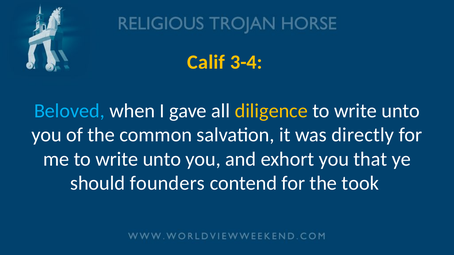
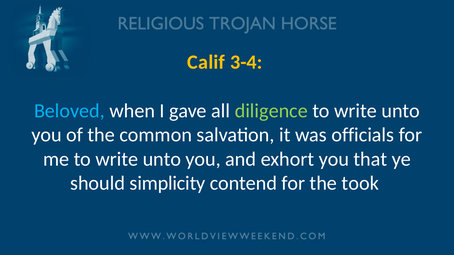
diligence colour: yellow -> light green (271, 111)
directly: directly -> officials (363, 135)
founders: founders -> simplicity (168, 184)
